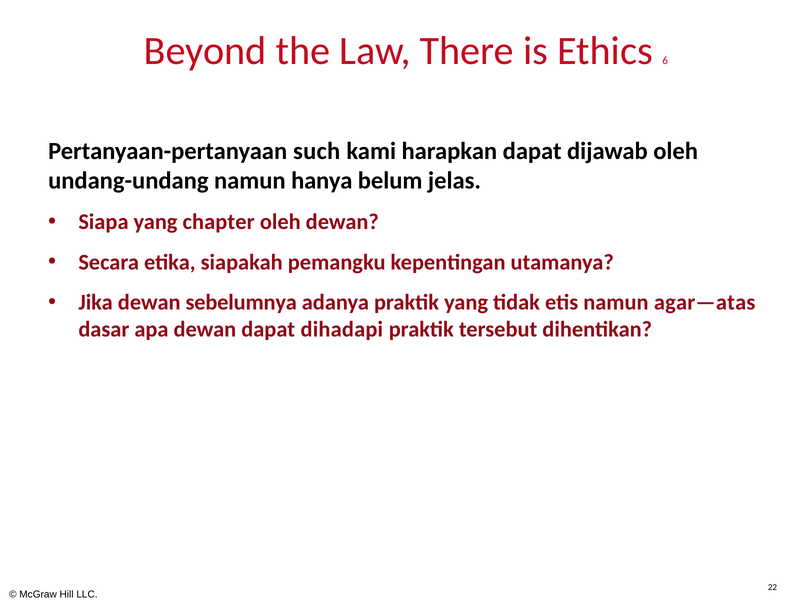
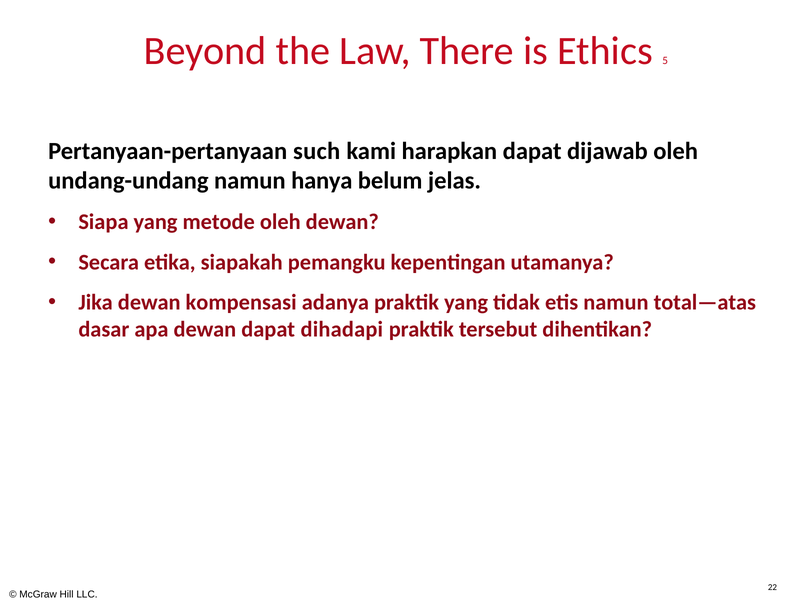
6: 6 -> 5 (665, 61)
chapter: chapter -> metode (219, 222)
sebelumnya: sebelumnya -> kompensasi (241, 302)
agar—atas: agar—atas -> total—atas (705, 302)
